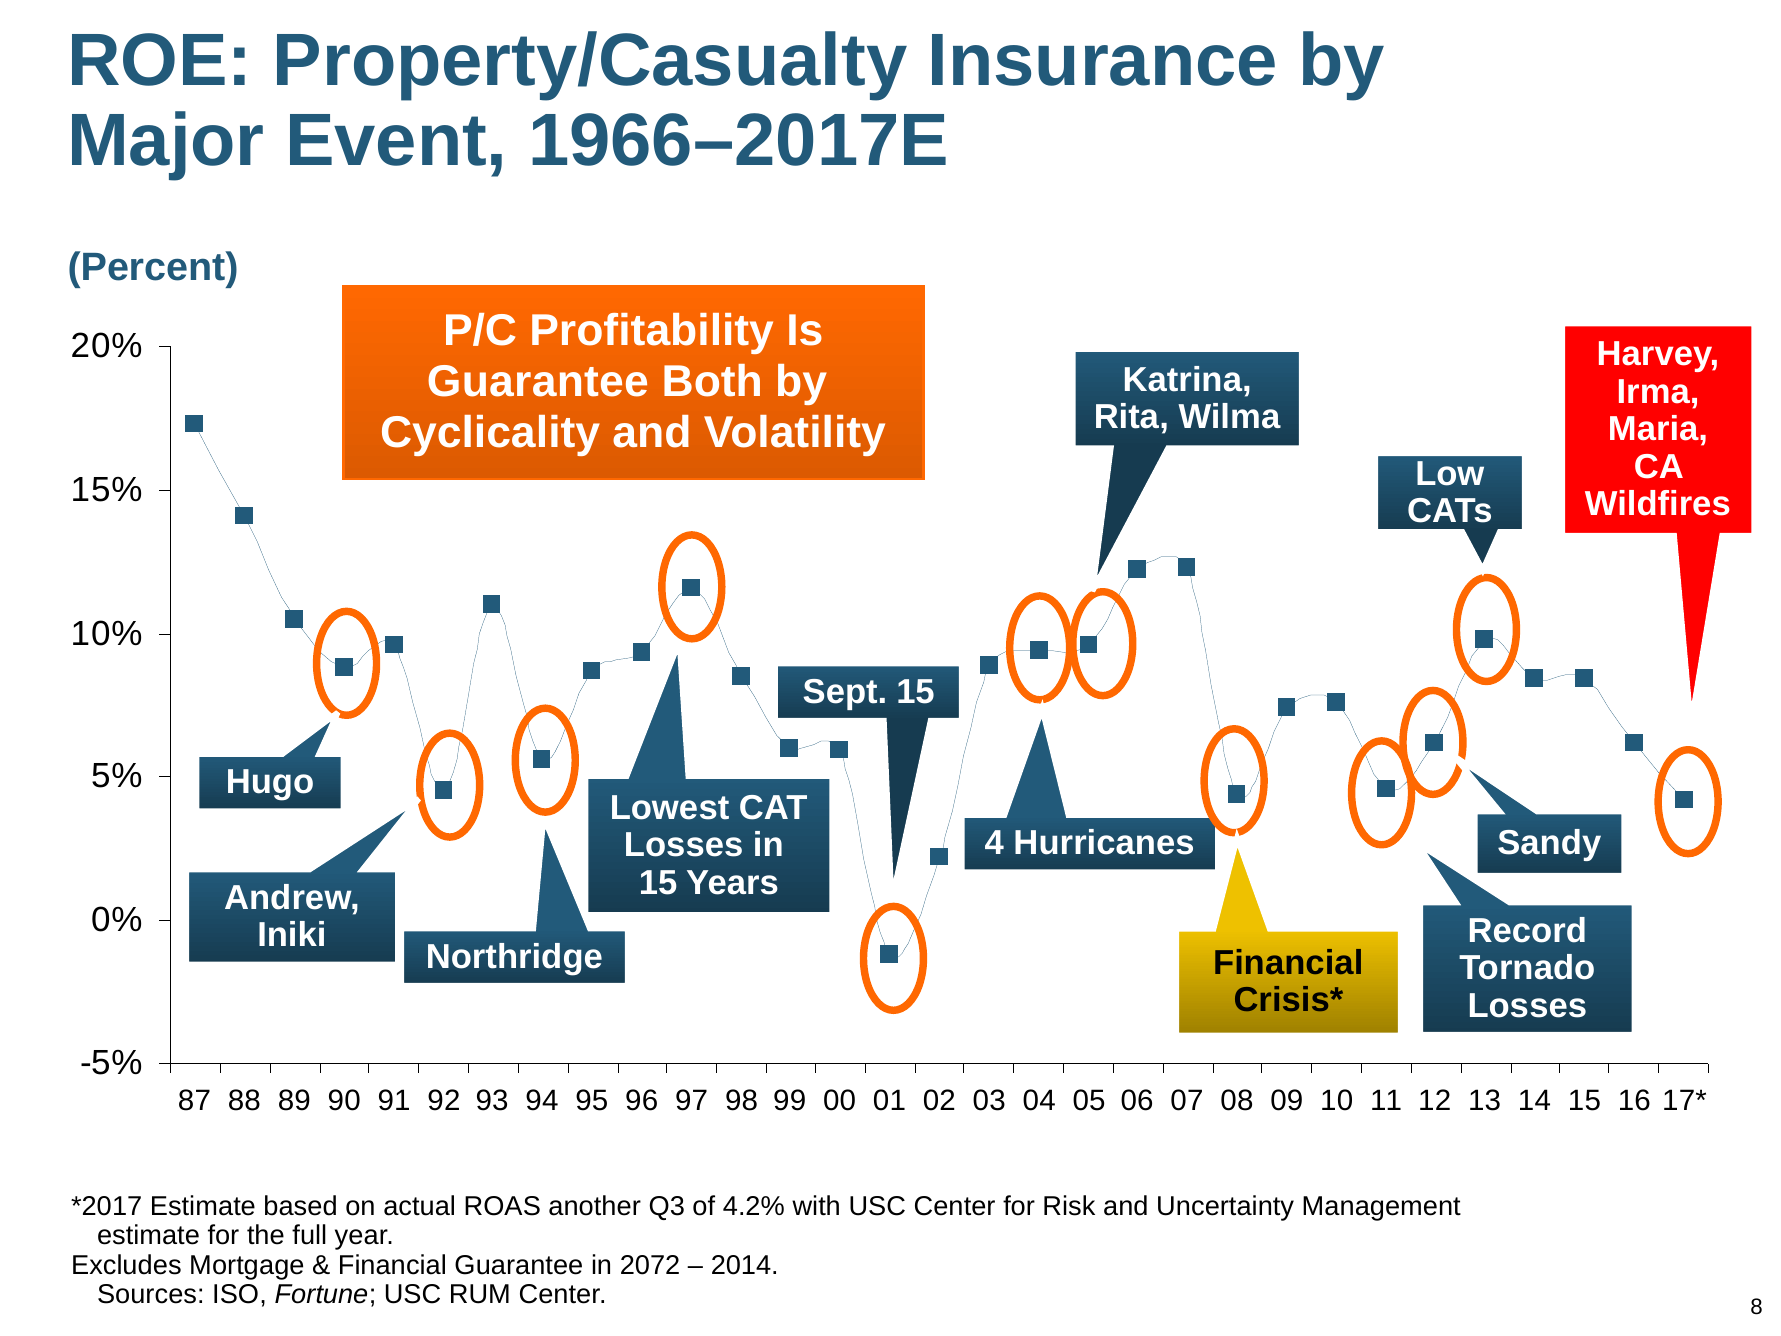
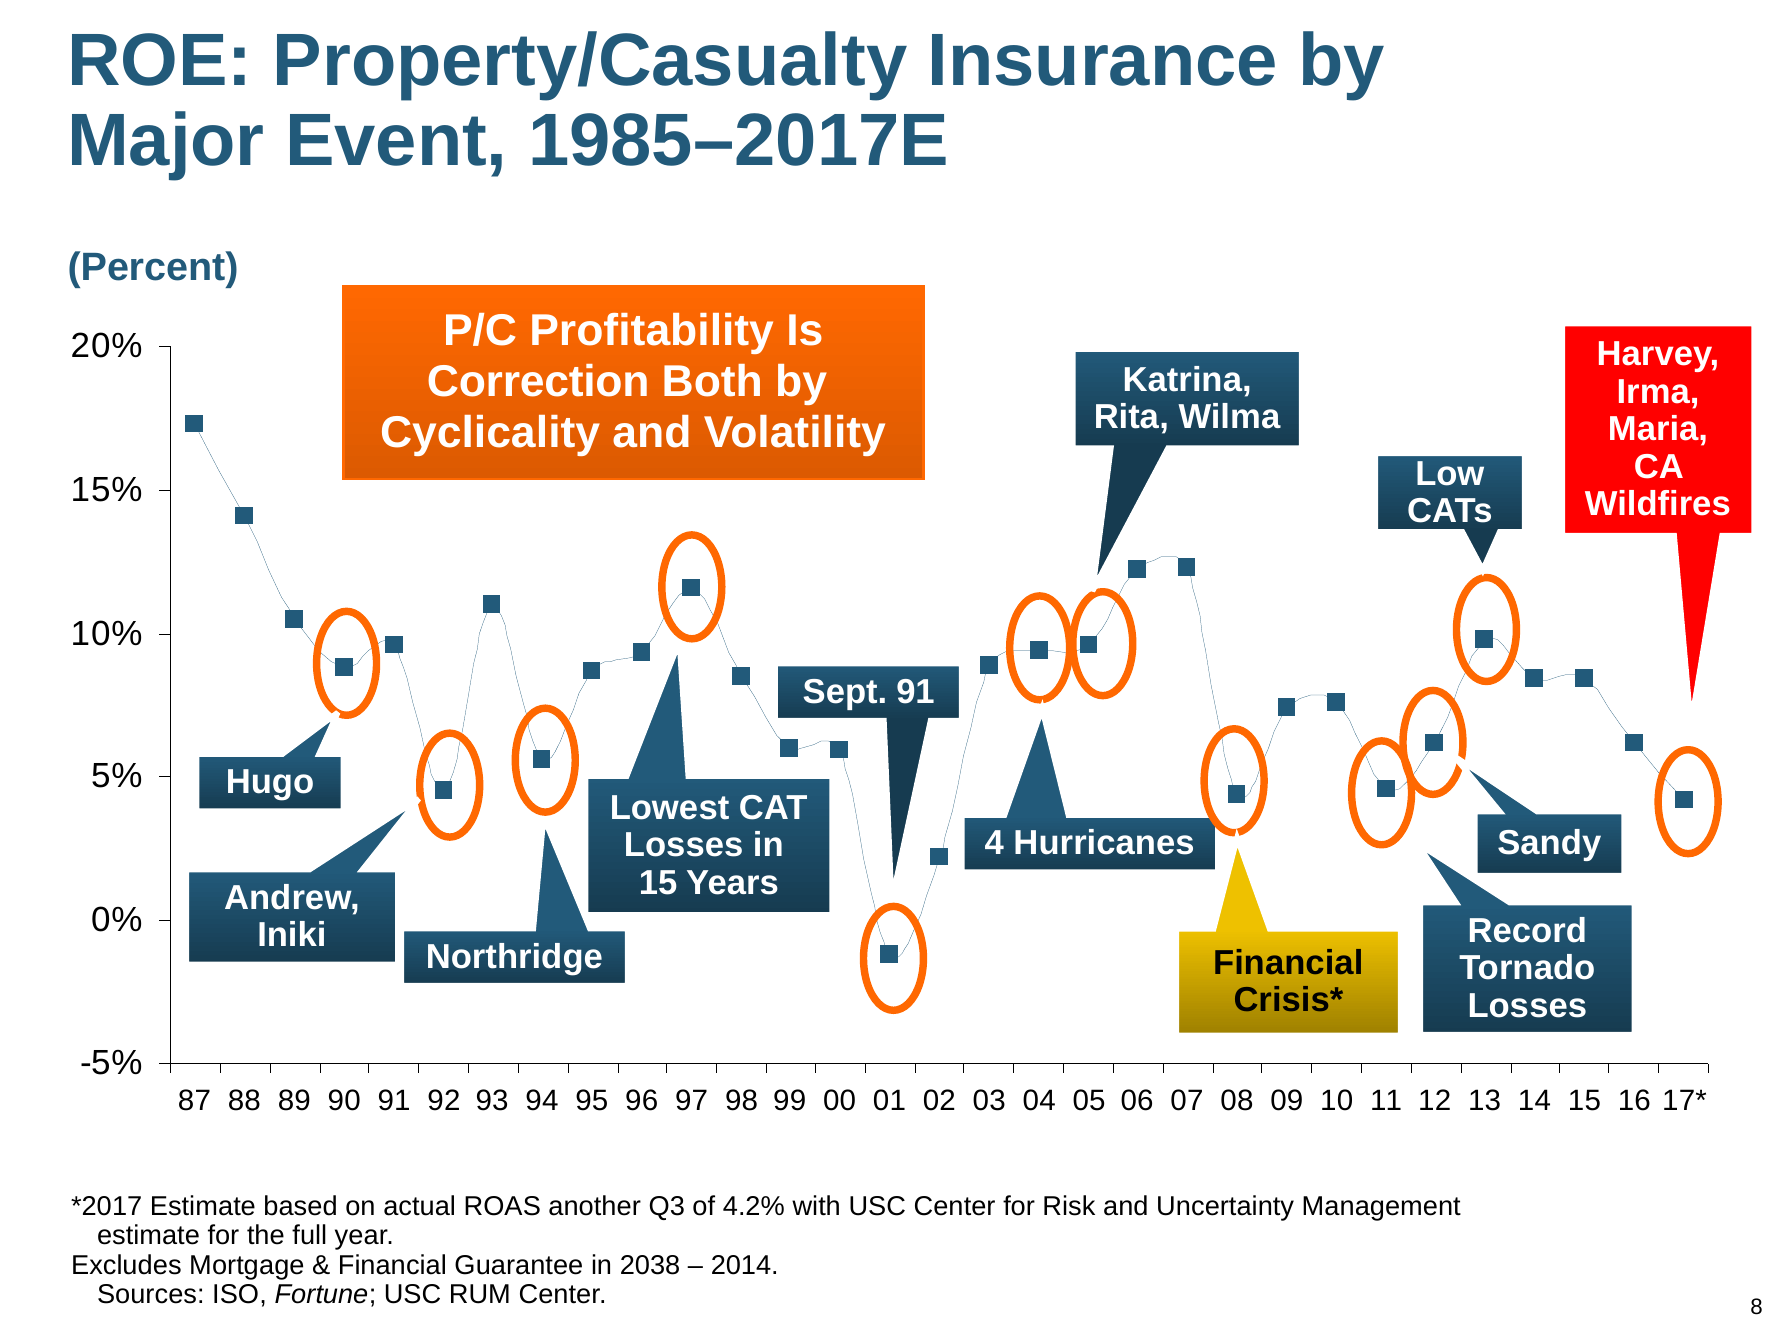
1966–2017E: 1966–2017E -> 1985–2017E (739, 141)
Guarantee: Guarantee -> Correction (538, 381)
Sept 15: 15 -> 91 (915, 692)
2072: 2072 -> 2038 (650, 1265)
